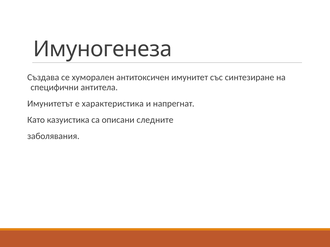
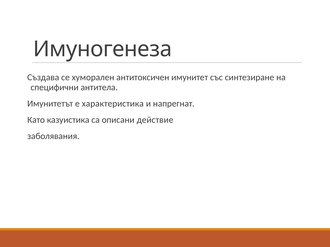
следните: следните -> действие (155, 120)
